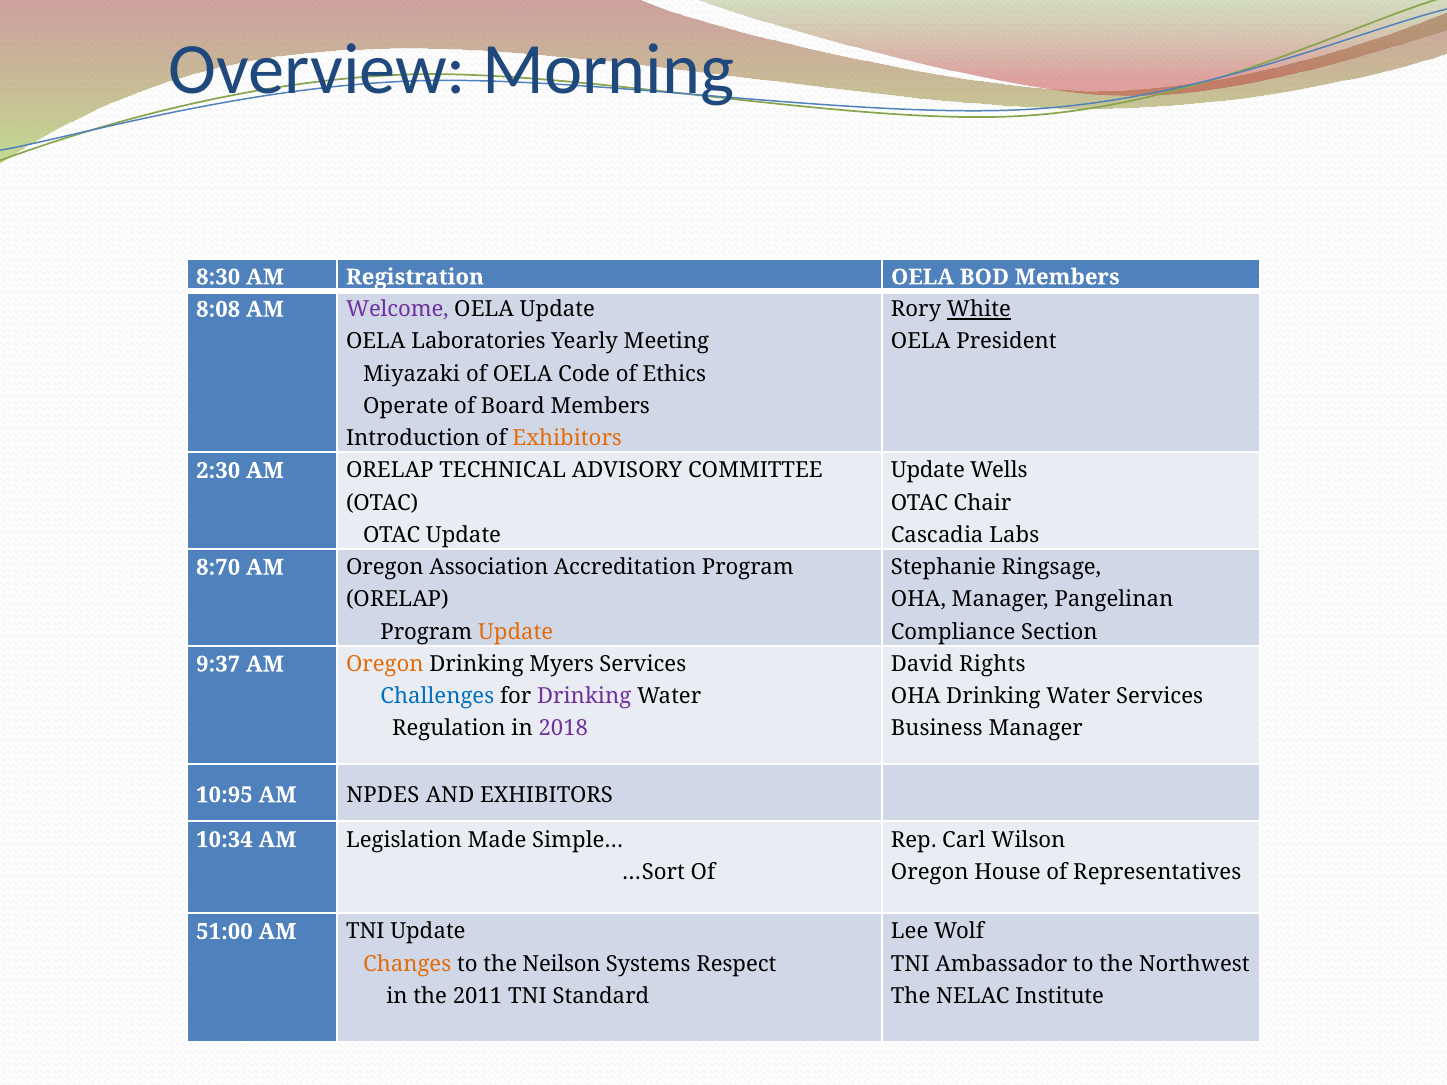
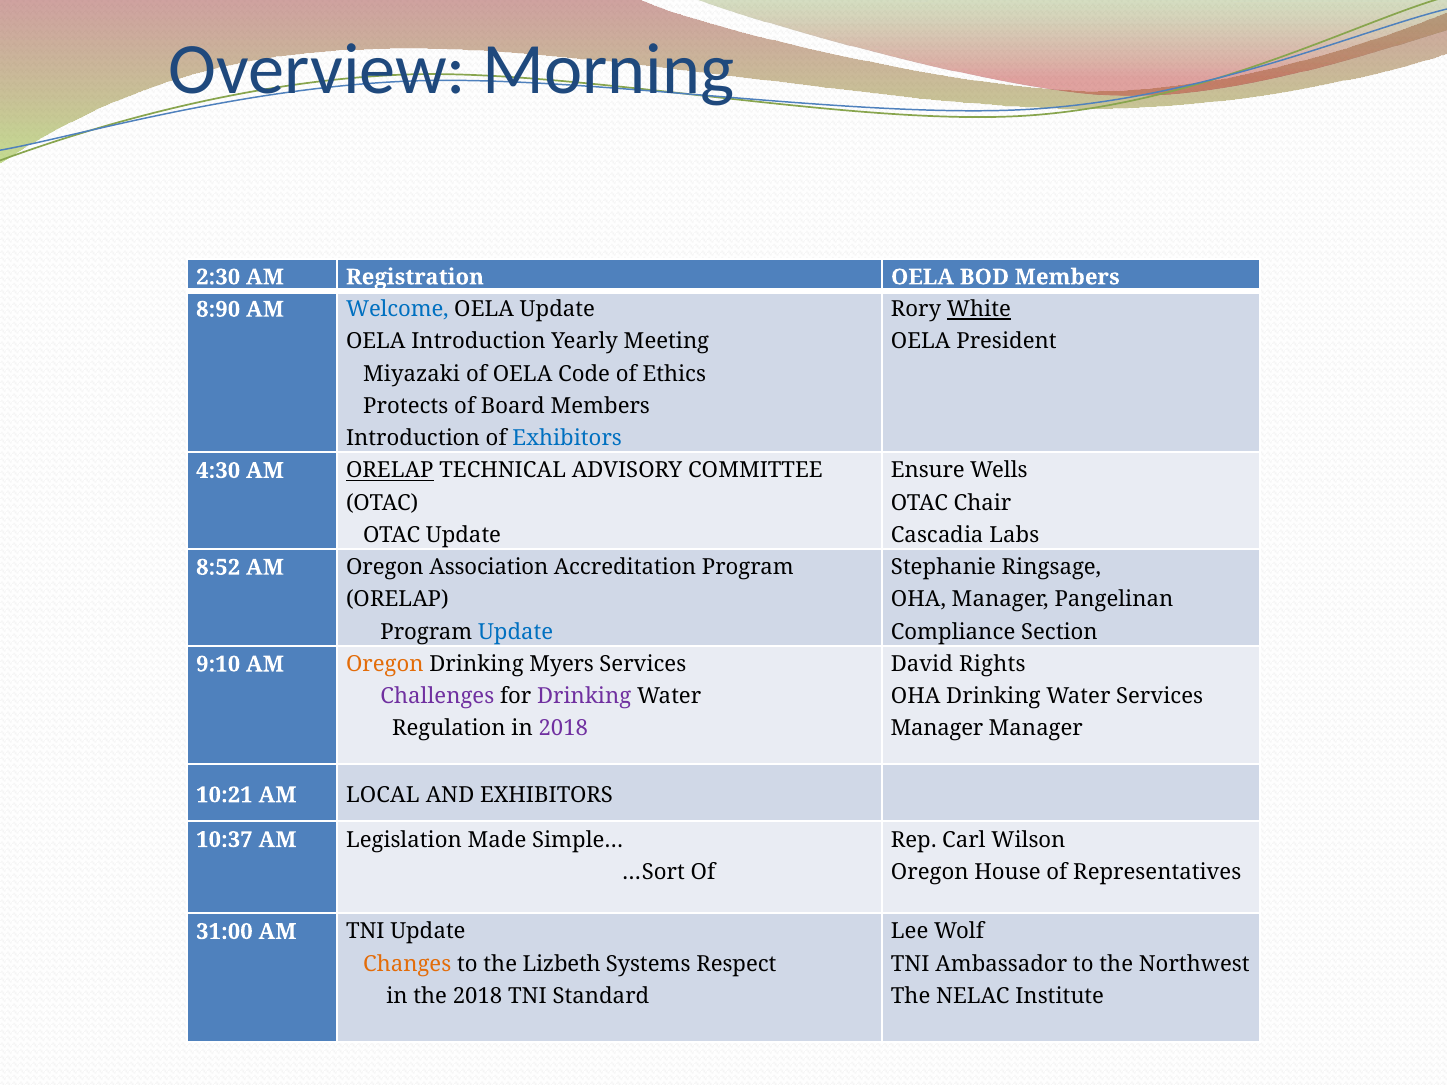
8:30: 8:30 -> 2:30 (218, 277)
8:08: 8:08 -> 8:90 (218, 310)
Welcome colour: purple -> blue (397, 310)
OELA Laboratories: Laboratories -> Introduction (478, 342)
Operate: Operate -> Protects (406, 406)
Exhibitors colour: orange -> blue (567, 438)
2:30: 2:30 -> 4:30 (218, 471)
ORELAP underline: none -> present (390, 471)
Update: Update -> Ensure (928, 471)
8:70: 8:70 -> 8:52 (218, 568)
Update colour: orange -> blue (516, 632)
9:37: 9:37 -> 9:10 (218, 664)
Challenges colour: blue -> purple (437, 697)
Business: Business -> Manager (937, 729)
10:95: 10:95 -> 10:21 (224, 795)
NPDES: NPDES -> LOCAL (383, 795)
10:34: 10:34 -> 10:37 (224, 840)
51:00: 51:00 -> 31:00 (224, 932)
Neilson: Neilson -> Lizbeth (562, 964)
the 2011: 2011 -> 2018 (478, 996)
